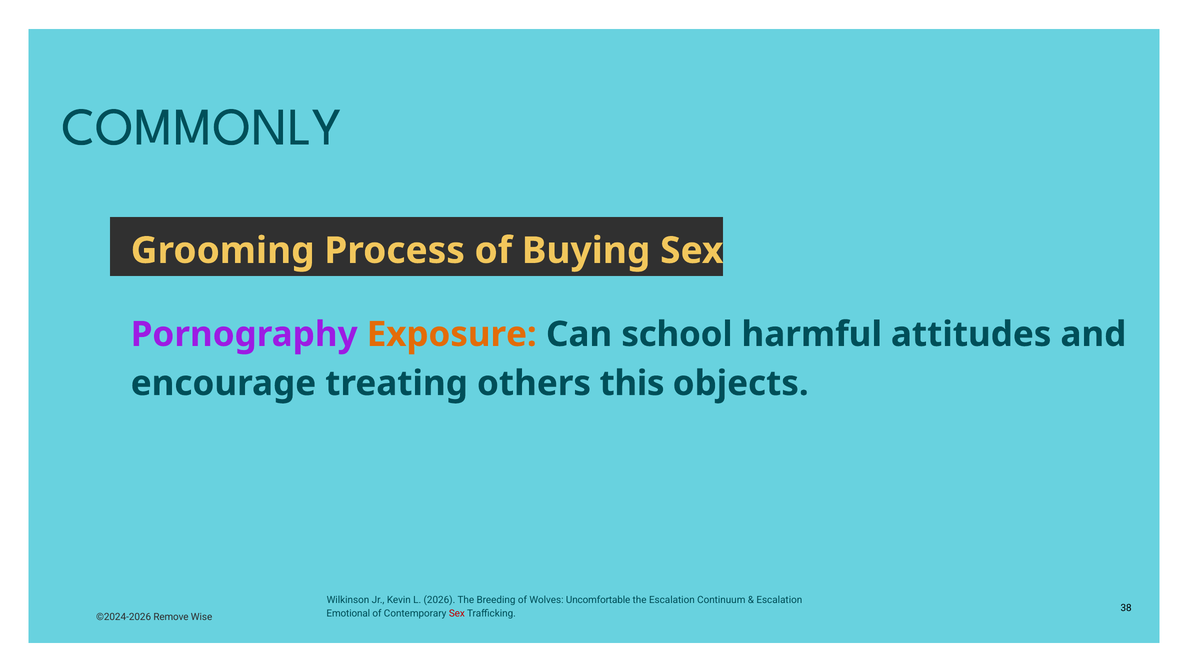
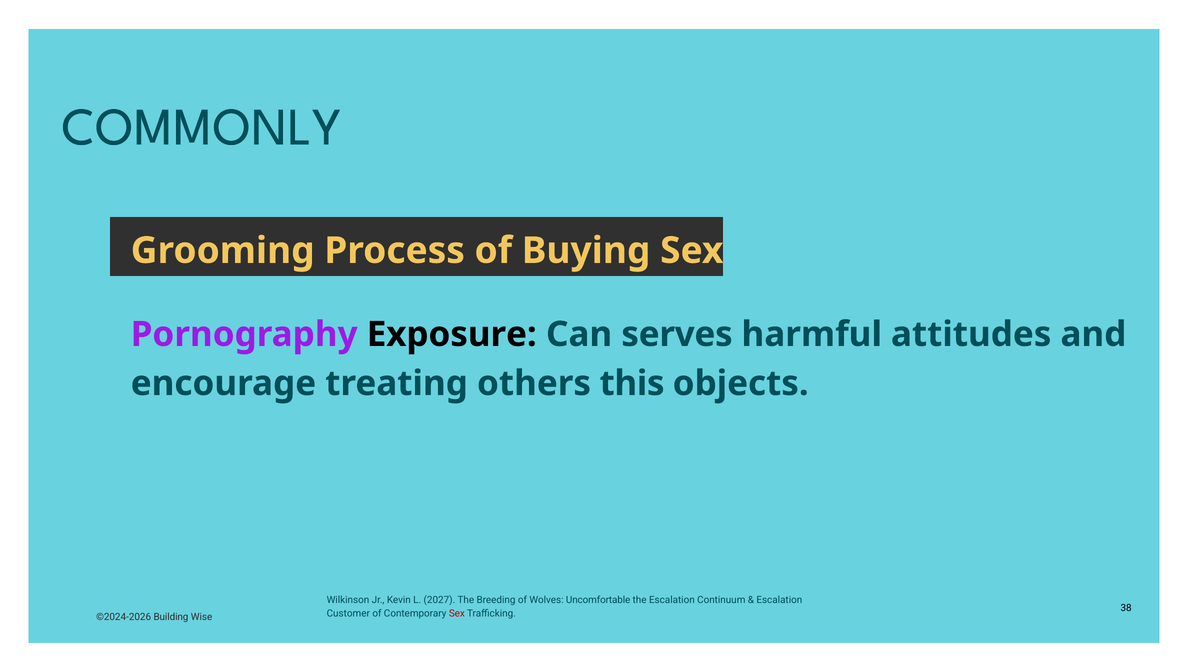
Exposure colour: orange -> black (452, 334)
school: school -> serves (677, 334)
2026: 2026 -> 2027 (439, 600)
Emotional: Emotional -> Customer (348, 614)
Remove: Remove -> Building (171, 617)
